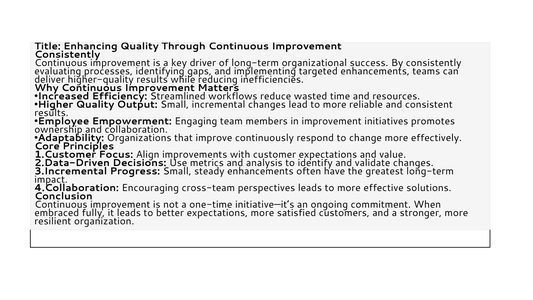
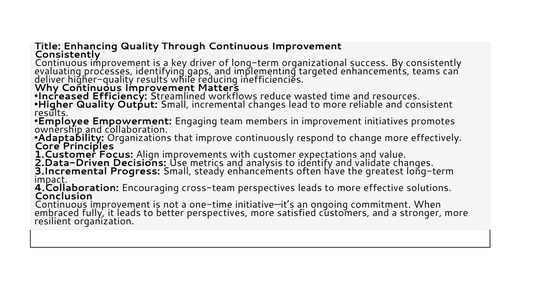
better expectations: expectations -> perspectives (217, 213)
